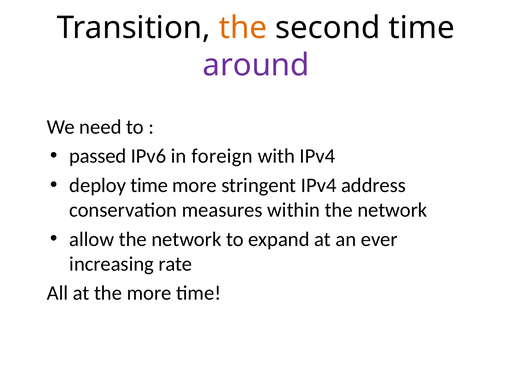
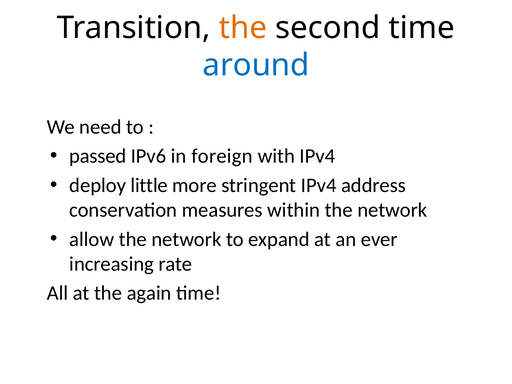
around colour: purple -> blue (256, 65)
deploy time: time -> little (149, 185)
the more: more -> again (149, 293)
